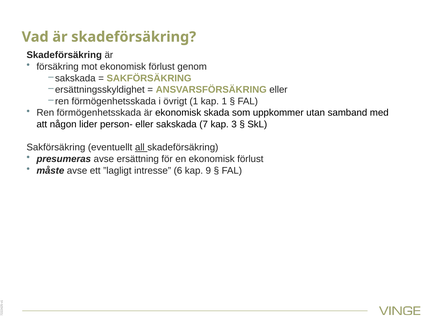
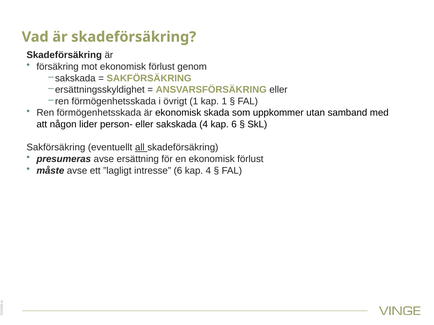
sakskada 7: 7 -> 4 (204, 125)
kap 3: 3 -> 6 (234, 125)
kap 9: 9 -> 4 (208, 171)
